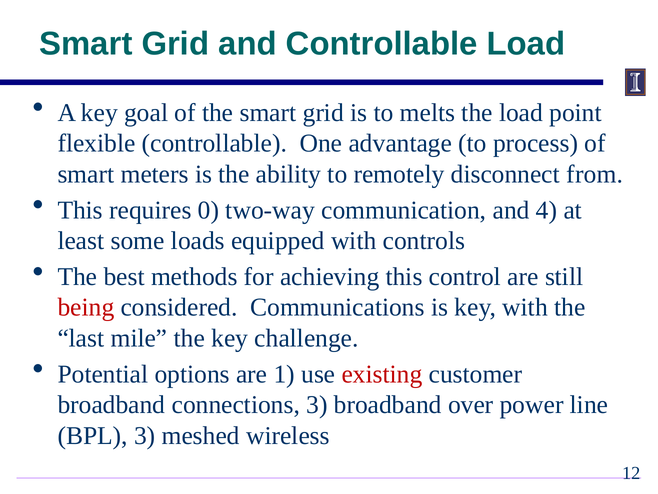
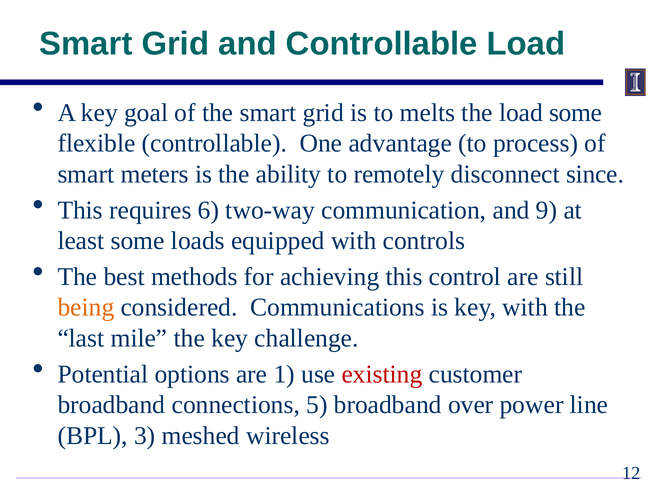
load point: point -> some (576, 113)
from: from -> since (595, 174)
0: 0 -> 6 (209, 210)
4: 4 -> 9 (547, 210)
being colour: red -> orange (86, 307)
connections 3: 3 -> 5 (317, 404)
